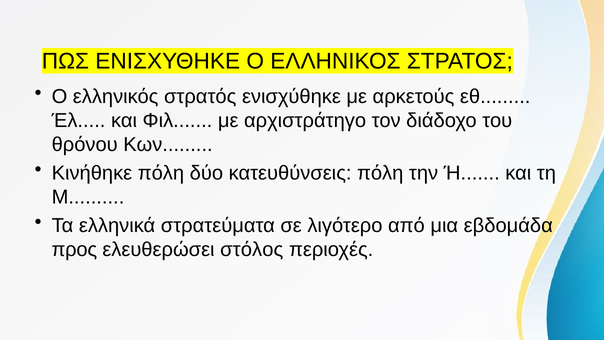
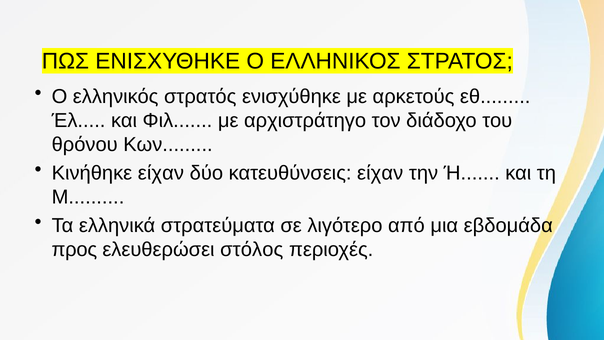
Κινήθηκε πόλη: πόλη -> είχαν (161, 173)
κατευθύνσεις πόλη: πόλη -> είχαν (380, 173)
